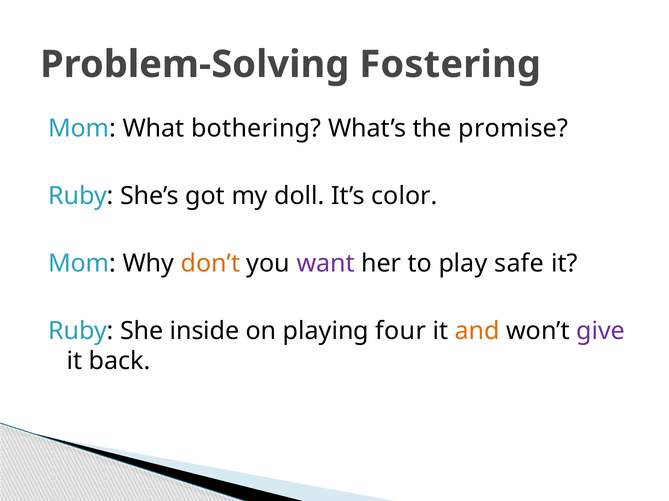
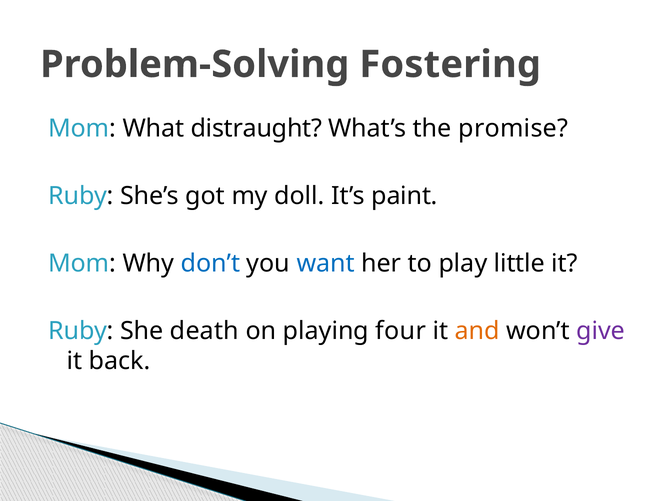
bothering: bothering -> distraught (256, 128)
color: color -> paint (404, 196)
don’t colour: orange -> blue (210, 264)
want colour: purple -> blue (326, 264)
safe: safe -> little (519, 264)
inside: inside -> death (204, 332)
